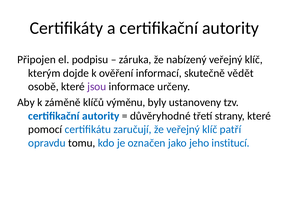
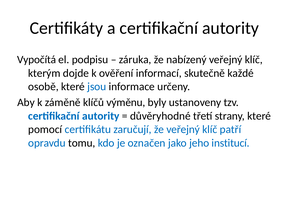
Připojen: Připojen -> Vypočítá (37, 60)
vědět: vědět -> každé (241, 73)
jsou colour: purple -> blue (97, 87)
